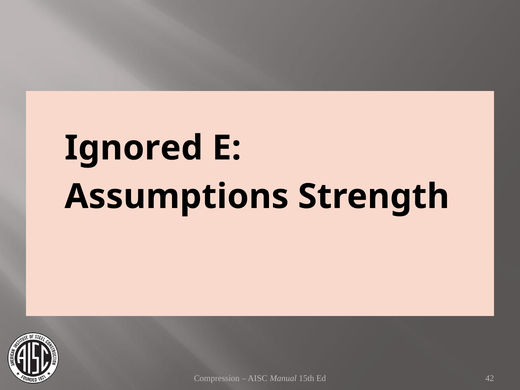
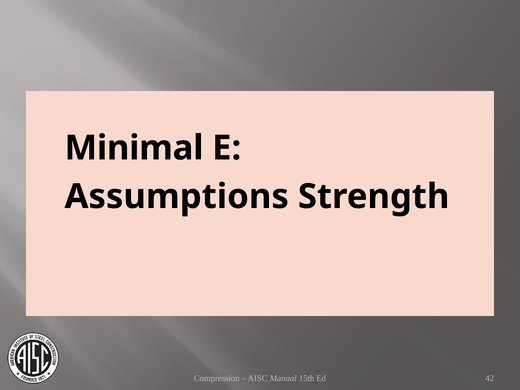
Ignored: Ignored -> Minimal (134, 148)
